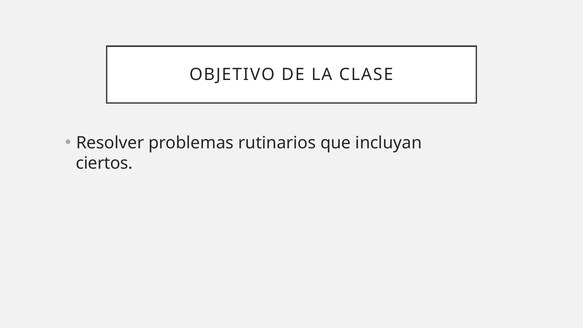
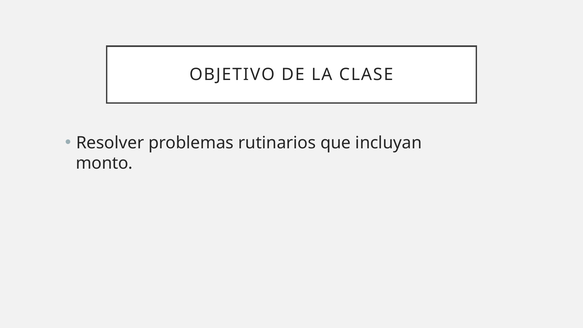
ciertos: ciertos -> monto (104, 163)
